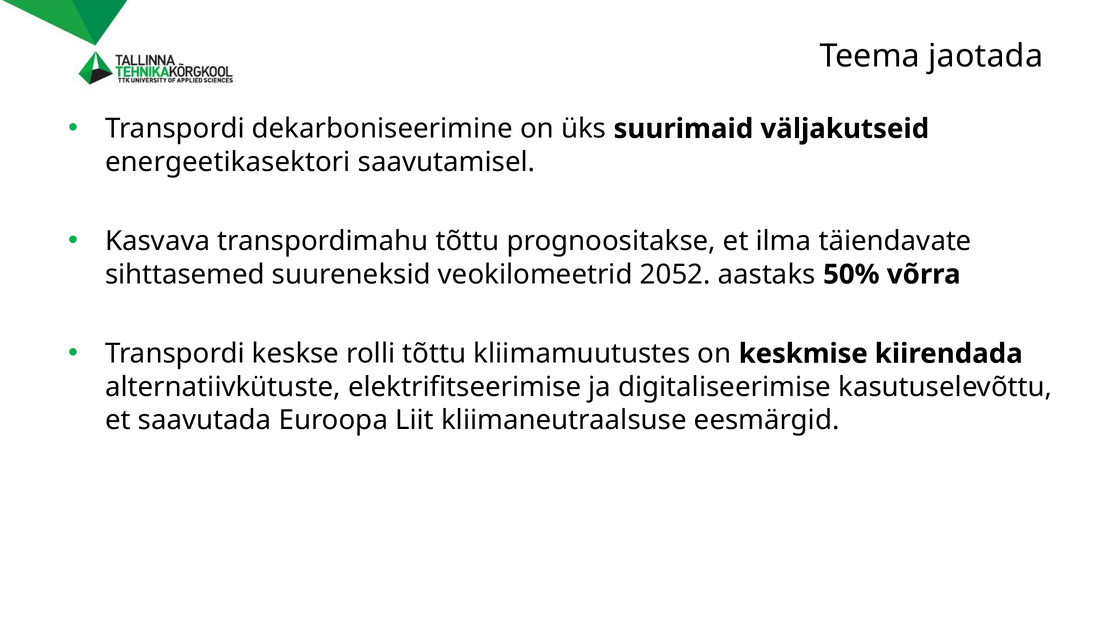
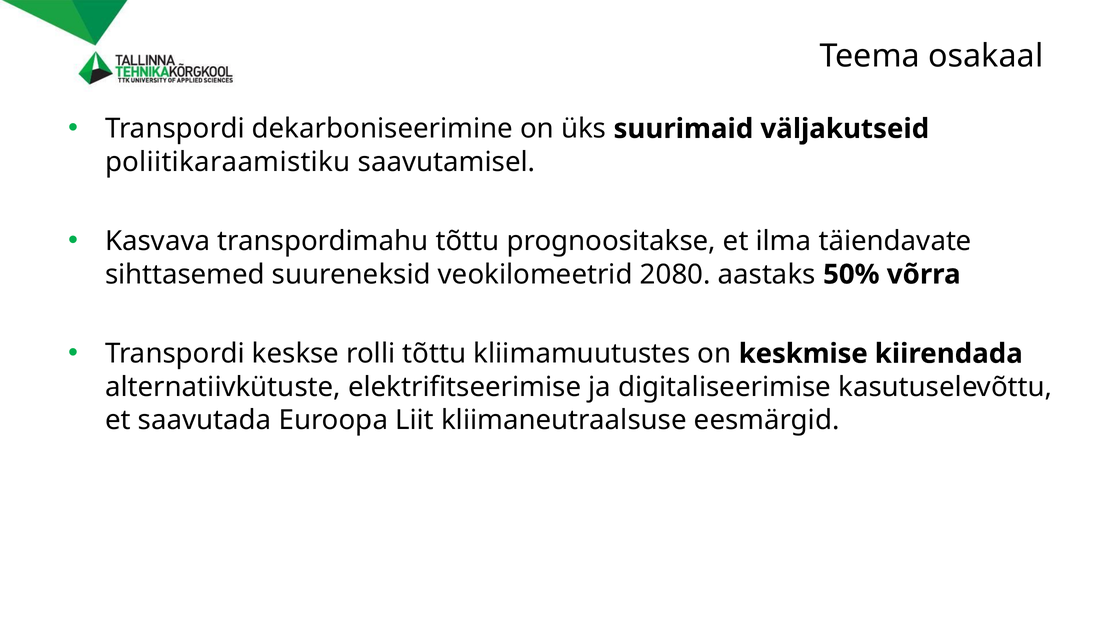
jaotada: jaotada -> osakaal (986, 56)
energeetikasektori: energeetikasektori -> poliitikaraamistiku (228, 162)
2052: 2052 -> 2080 (675, 275)
